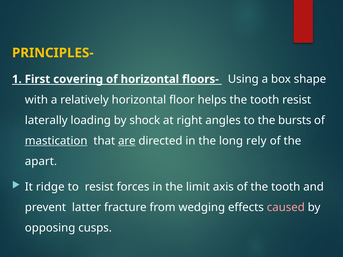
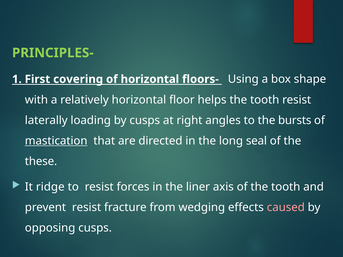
PRINCIPLES- colour: yellow -> light green (53, 53)
by shock: shock -> cusps (145, 120)
are underline: present -> none (127, 141)
rely: rely -> seal (256, 141)
apart: apart -> these (41, 162)
limit: limit -> liner (198, 187)
prevent latter: latter -> resist (87, 208)
